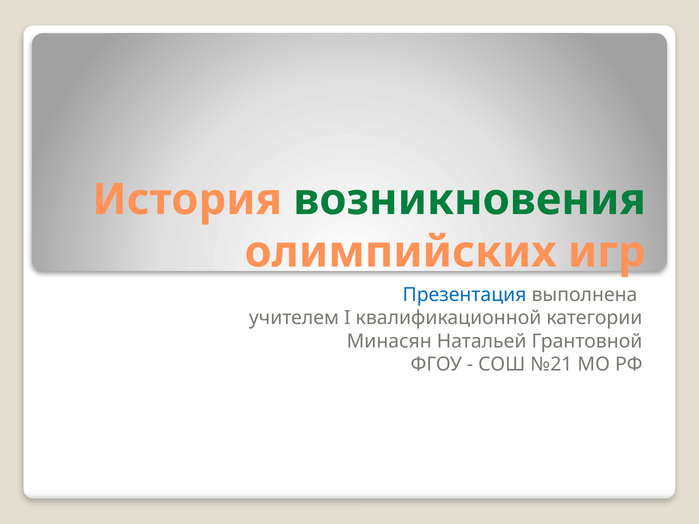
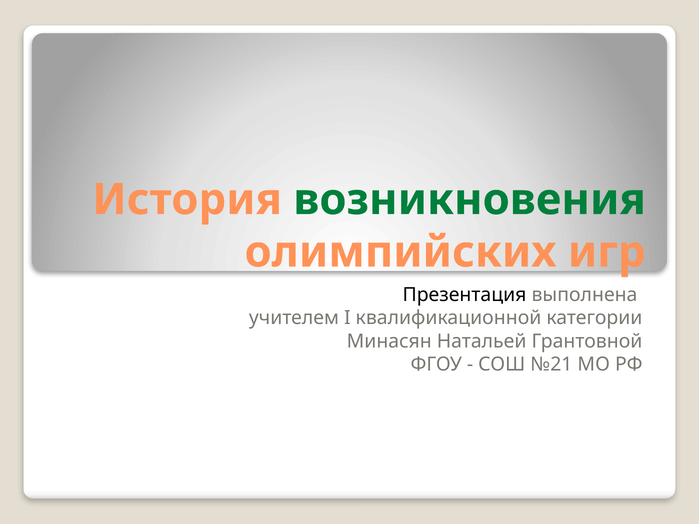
Презентация colour: blue -> black (464, 295)
